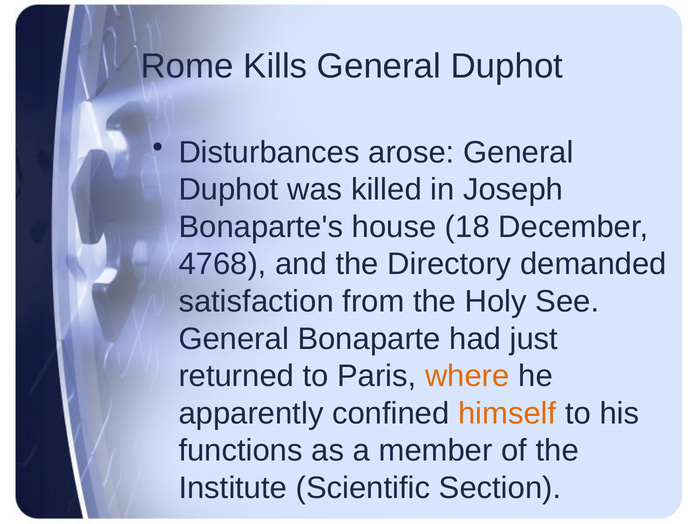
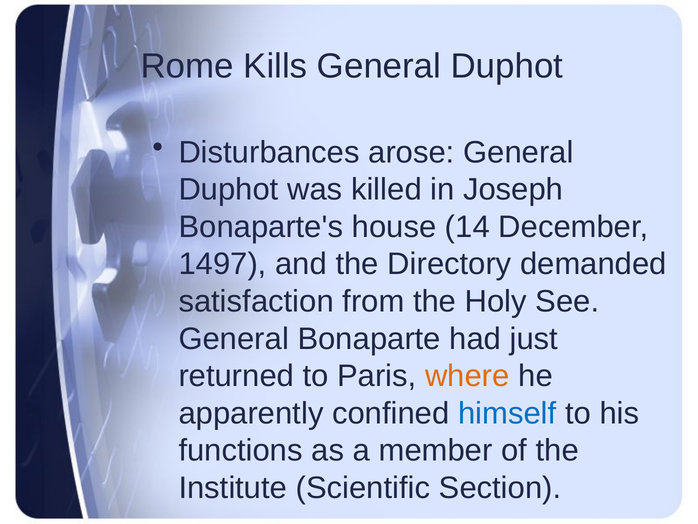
18: 18 -> 14 (467, 227)
4768: 4768 -> 1497 (223, 264)
himself colour: orange -> blue (507, 413)
